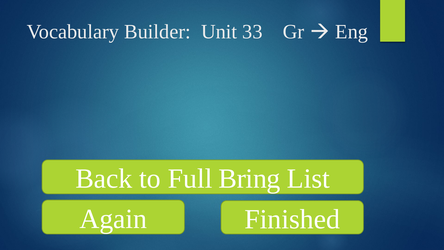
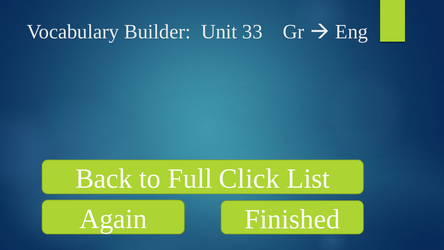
Bring: Bring -> Click (249, 179)
